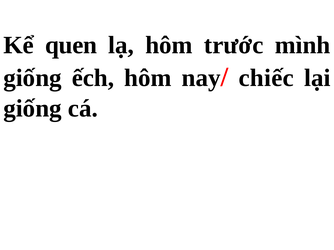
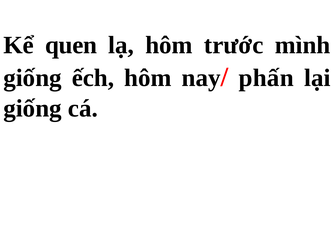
chiếc: chiếc -> phấn (266, 78)
